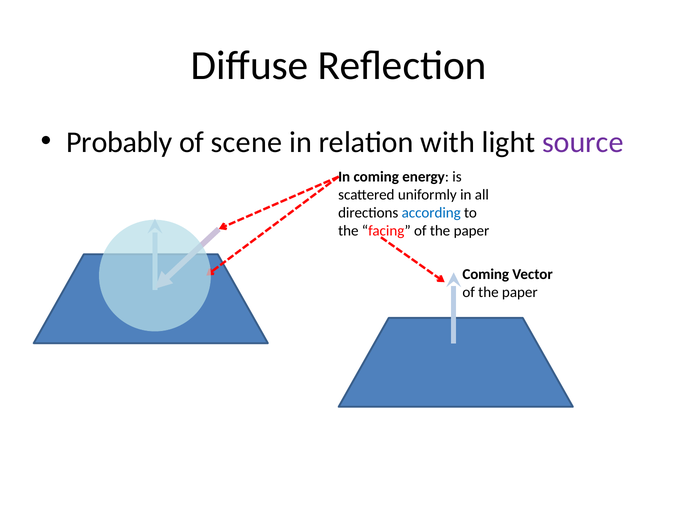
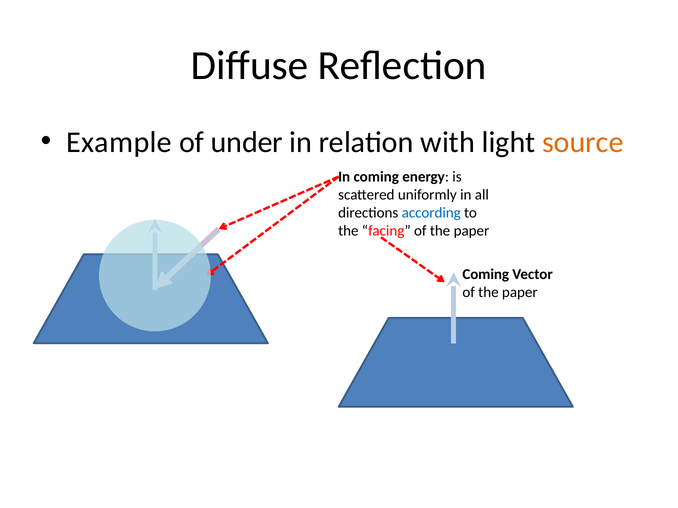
Probably: Probably -> Example (119, 142)
scene: scene -> under (247, 142)
source colour: purple -> orange (583, 142)
